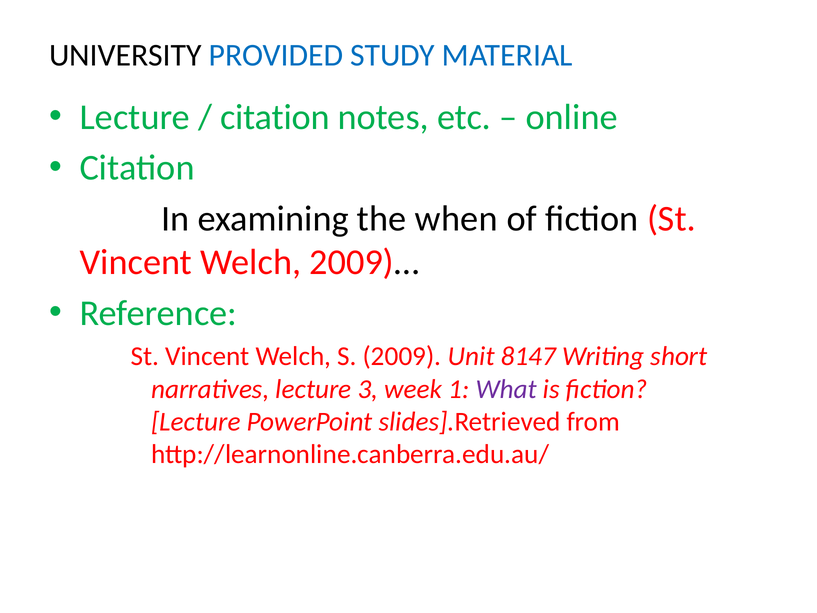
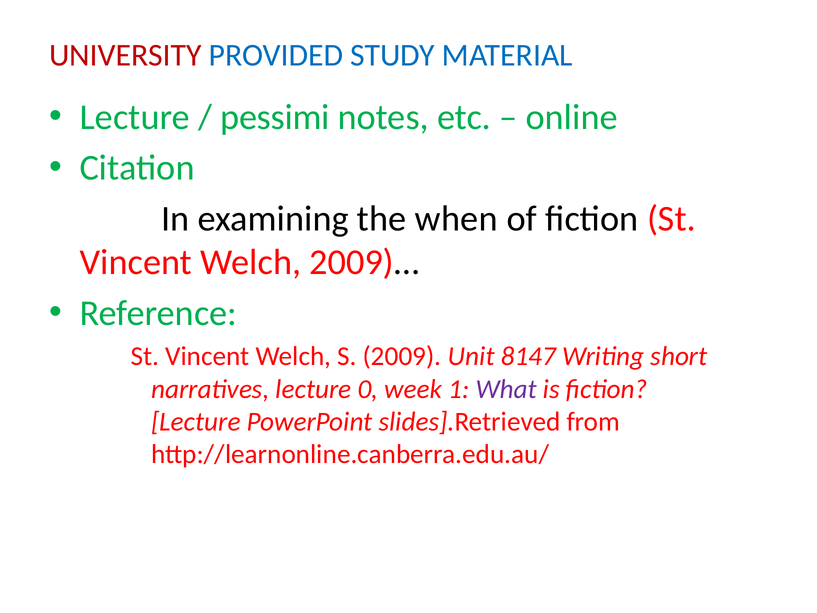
UNIVERSITY colour: black -> red (125, 55)
citation: citation -> pessimi (275, 117)
3: 3 -> 0 (368, 389)
